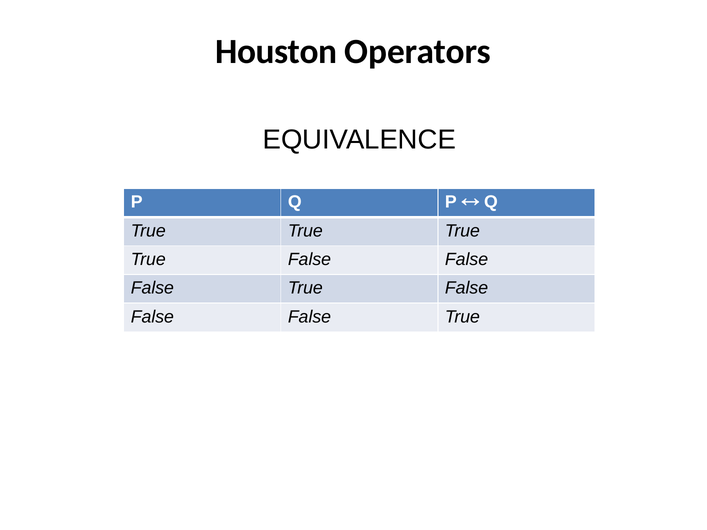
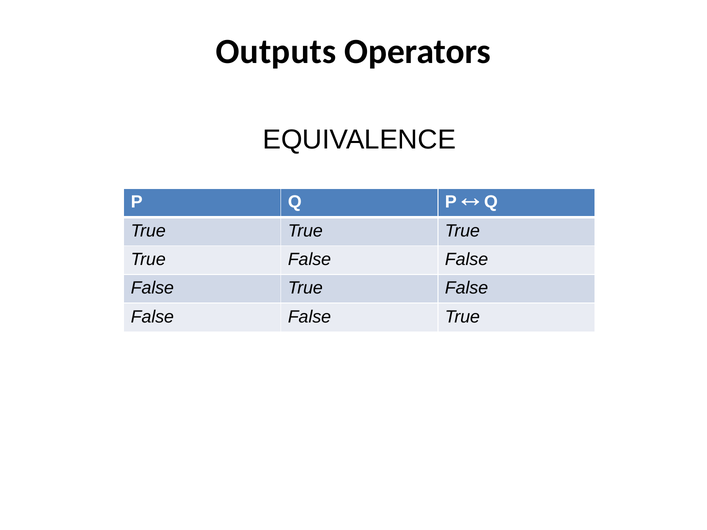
Houston: Houston -> Outputs (276, 51)
